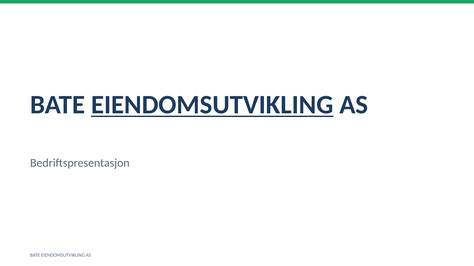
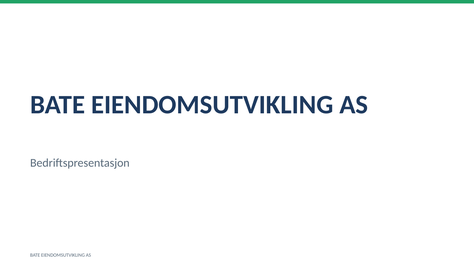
EIENDOMSUTVIKLING underline: present -> none (212, 105)
